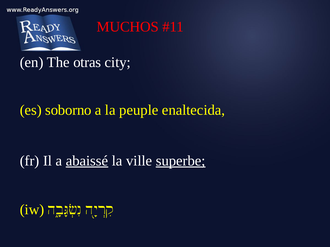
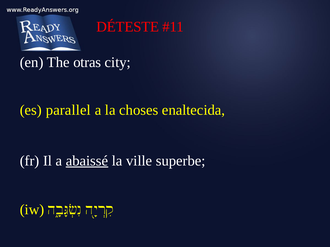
MUCHOS: MUCHOS -> DÉTESTE (128, 27)
soborno: soborno -> parallel (68, 110)
peuple: peuple -> choses (139, 110)
superbe underline: present -> none (181, 161)
